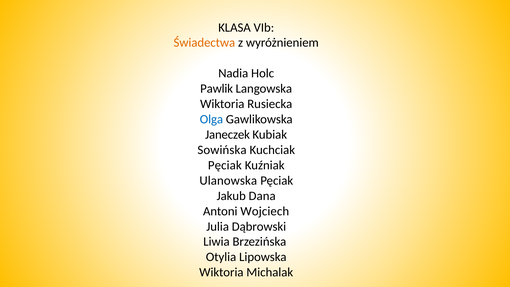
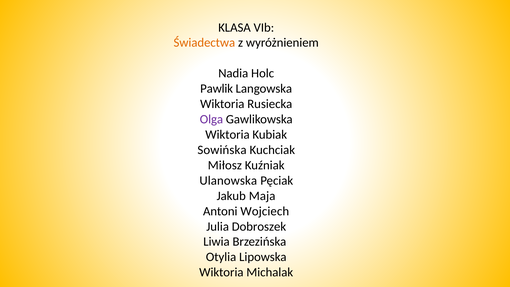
Olga colour: blue -> purple (211, 119)
Janeczek: Janeczek -> Wiktoria (227, 135)
Pęciak: Pęciak -> Miłosz (225, 165)
Dana: Dana -> Maja (262, 196)
Dąbrowski: Dąbrowski -> Dobroszek (259, 226)
